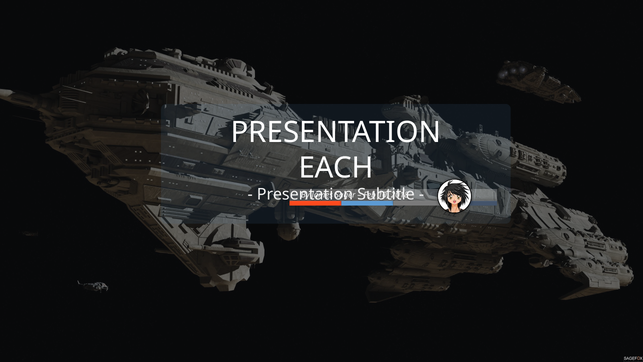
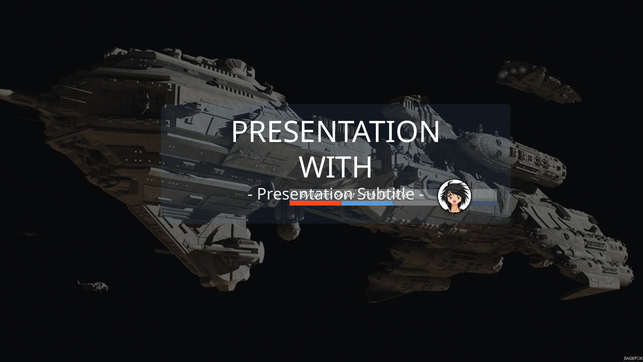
EACH: EACH -> WITH (336, 168)
